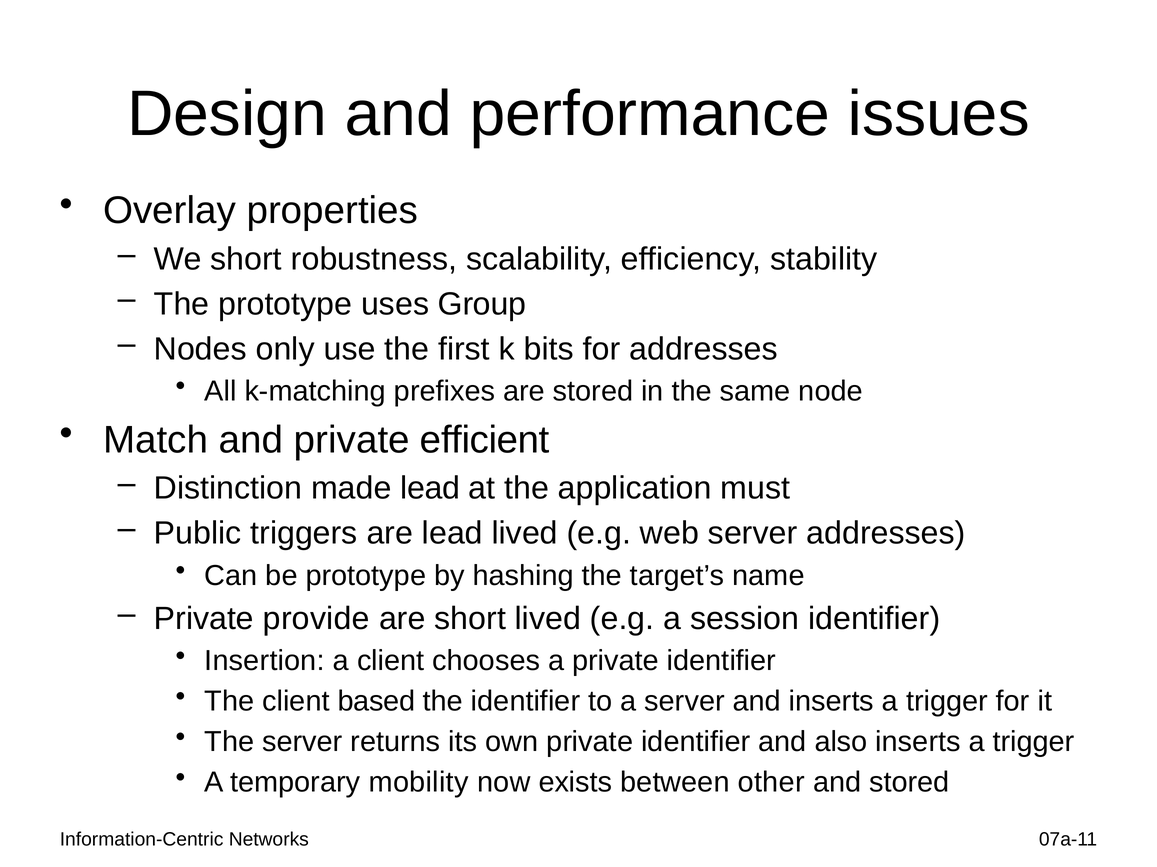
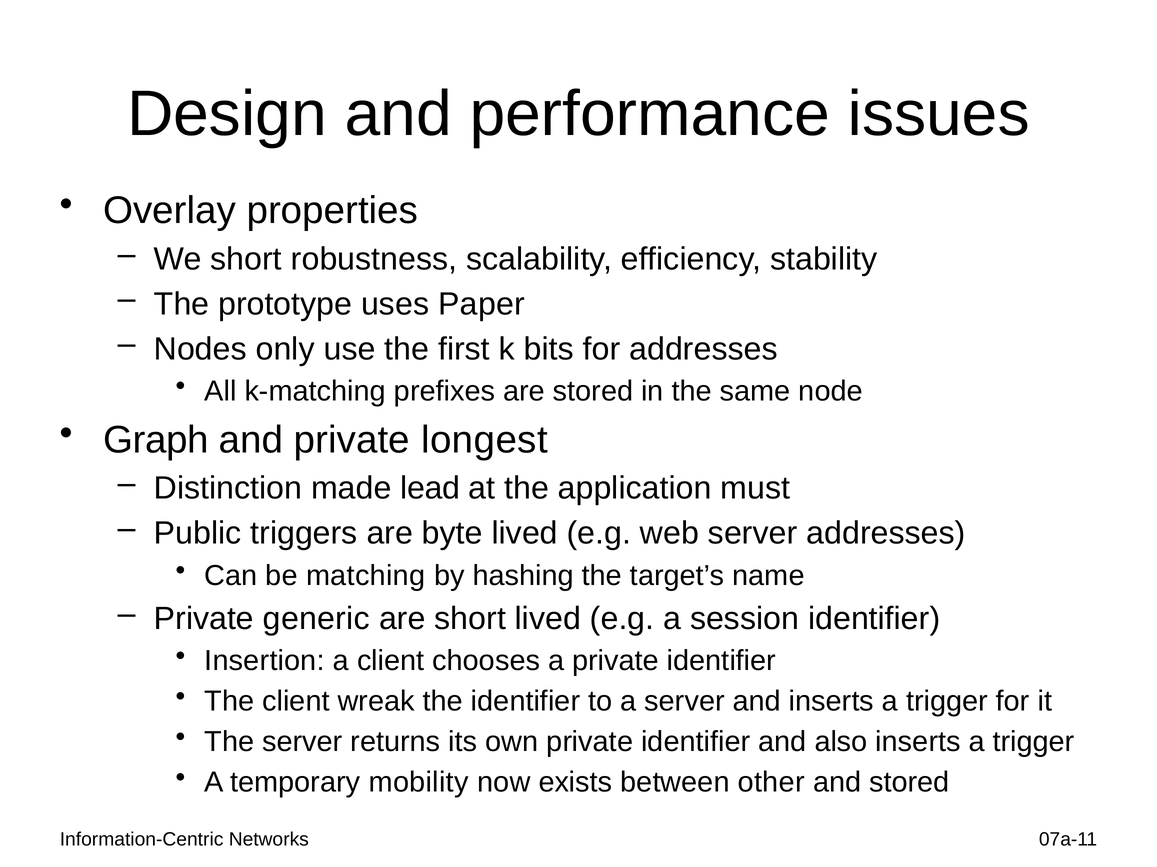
Group: Group -> Paper (482, 304)
Match: Match -> Graph (156, 440)
efficient: efficient -> longest (484, 440)
are lead: lead -> byte (452, 534)
be prototype: prototype -> matching (366, 576)
provide: provide -> generic (316, 619)
based: based -> wreak (376, 702)
